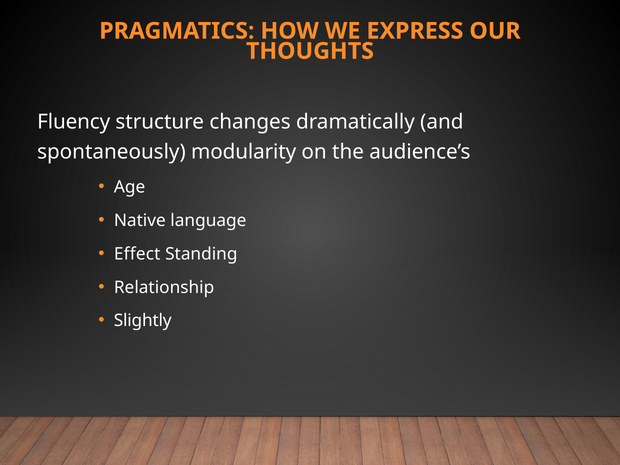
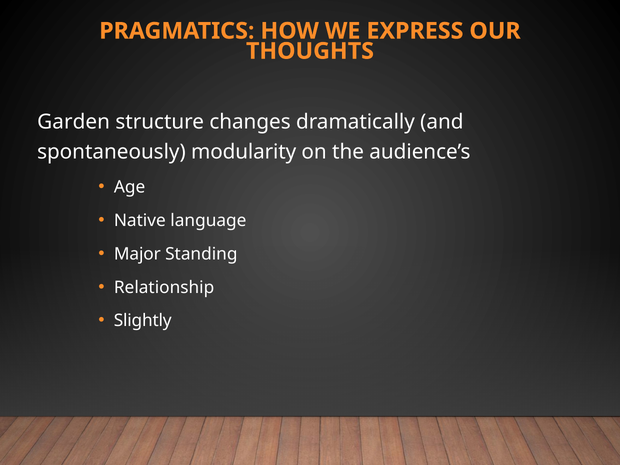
Fluency: Fluency -> Garden (74, 122)
Effect: Effect -> Major (137, 254)
